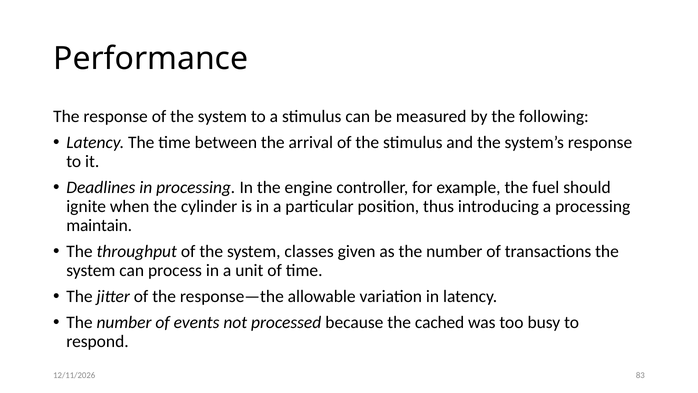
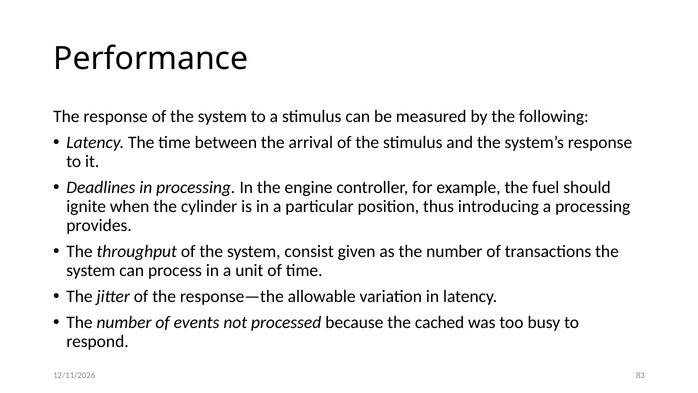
maintain: maintain -> provides (99, 225)
classes: classes -> consist (309, 251)
